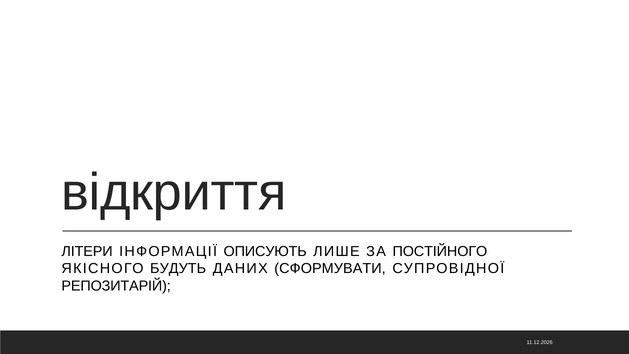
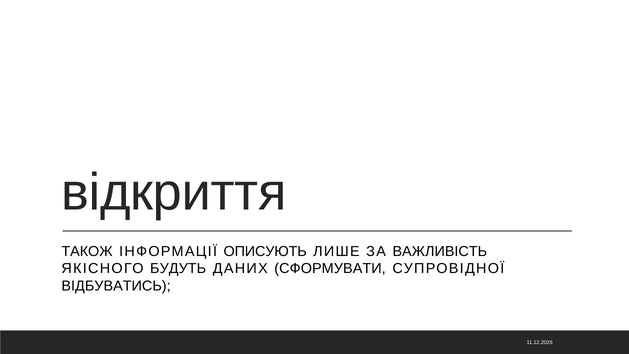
ЛІТЕРИ: ЛІТЕРИ -> ТАКОЖ (87, 251)
ПОСТІЙНОГО: ПОСТІЙНОГО -> ВАЖЛИВІСТЬ (440, 251)
РЕПОЗИТАРІЙ: РЕПОЗИТАРІЙ -> ВІДБУВАТИСЬ (116, 286)
